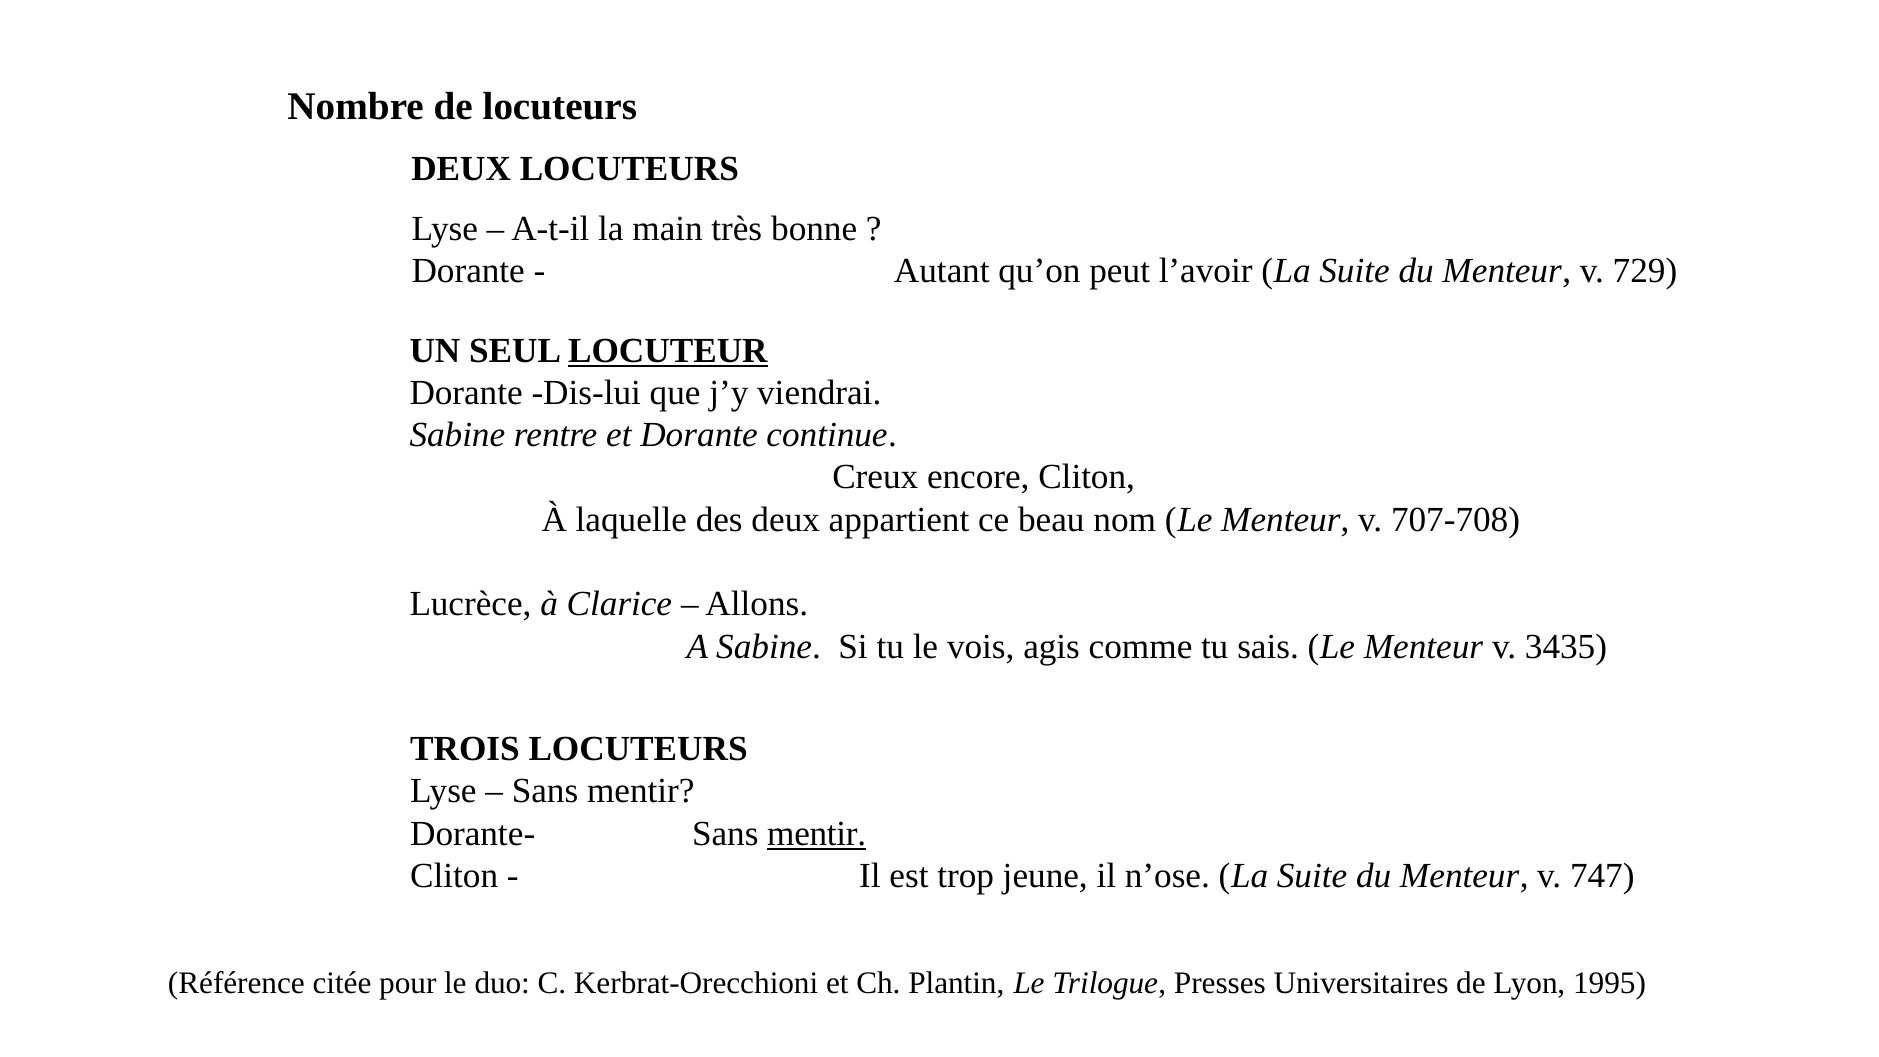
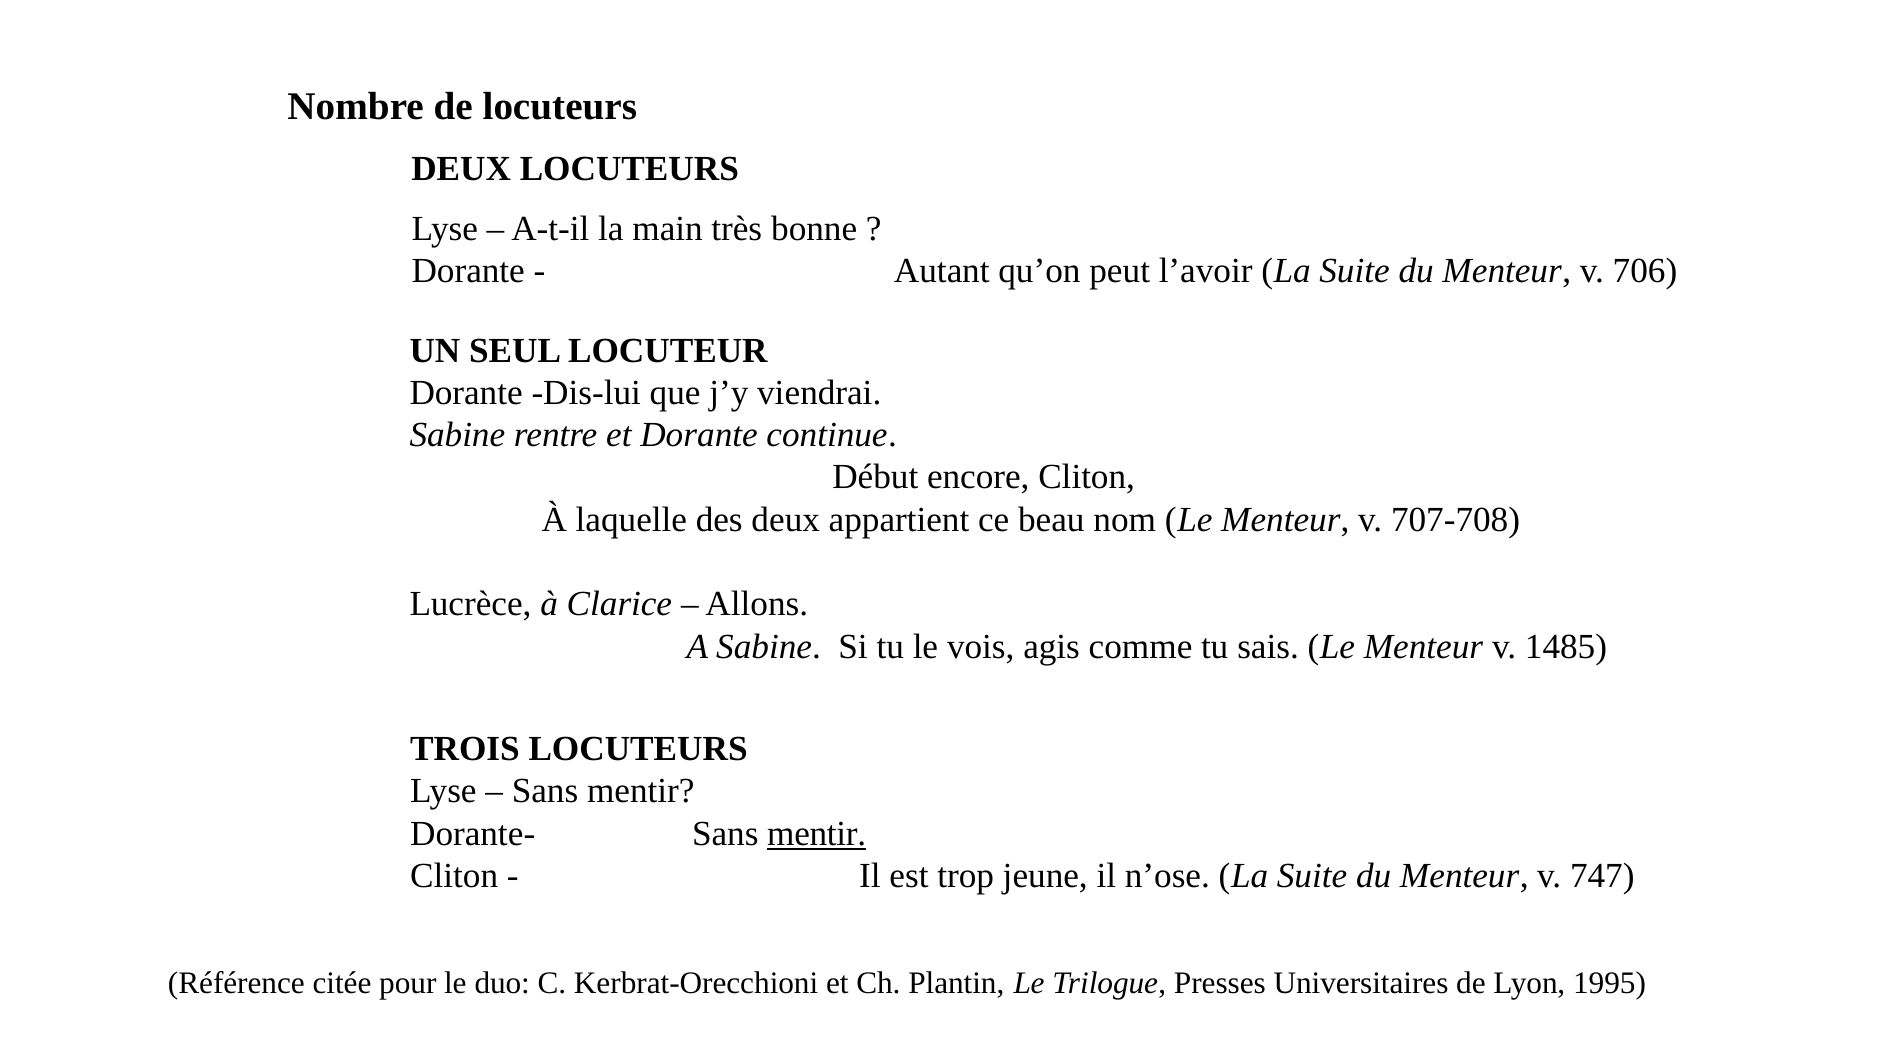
729: 729 -> 706 (1645, 271)
LOCUTEUR underline: present -> none (668, 351)
Creux: Creux -> Début (875, 477)
3435: 3435 -> 1485 (1566, 646)
